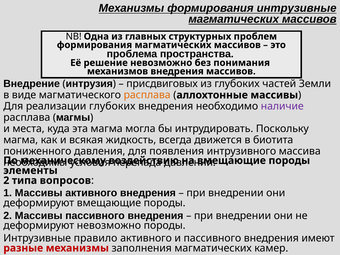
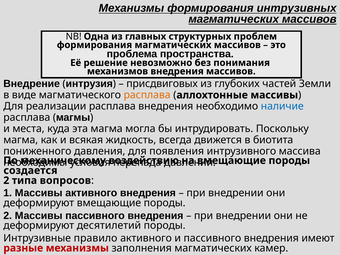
формирования интрузивные: интрузивные -> интрузивных (297, 8)
реализации глубоких: глубоких -> расплава (112, 106)
наличие colour: purple -> blue (282, 106)
элементы: элементы -> создается (30, 170)
деформируют невозможно: невозможно -> десятилетий (109, 226)
